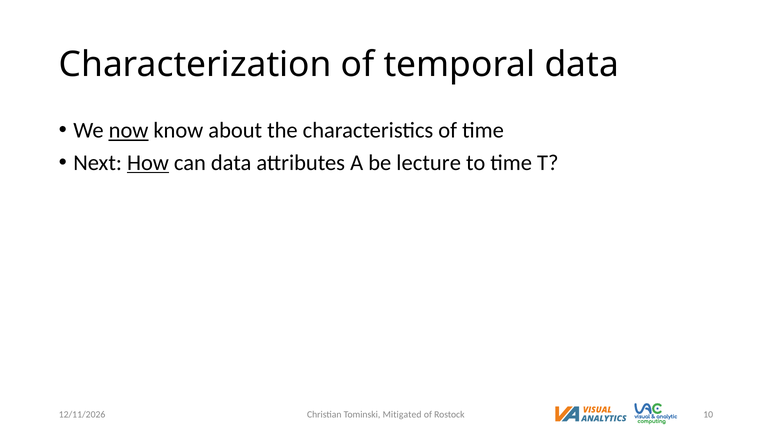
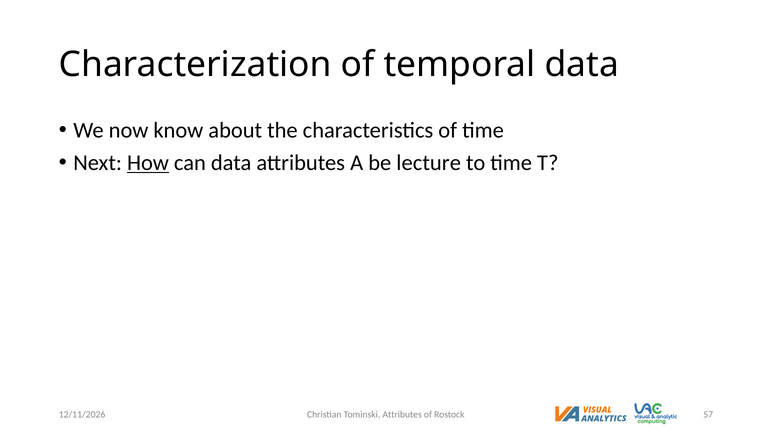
now underline: present -> none (129, 131)
Tominski Mitigated: Mitigated -> Attributes (402, 415)
10: 10 -> 57 (708, 415)
